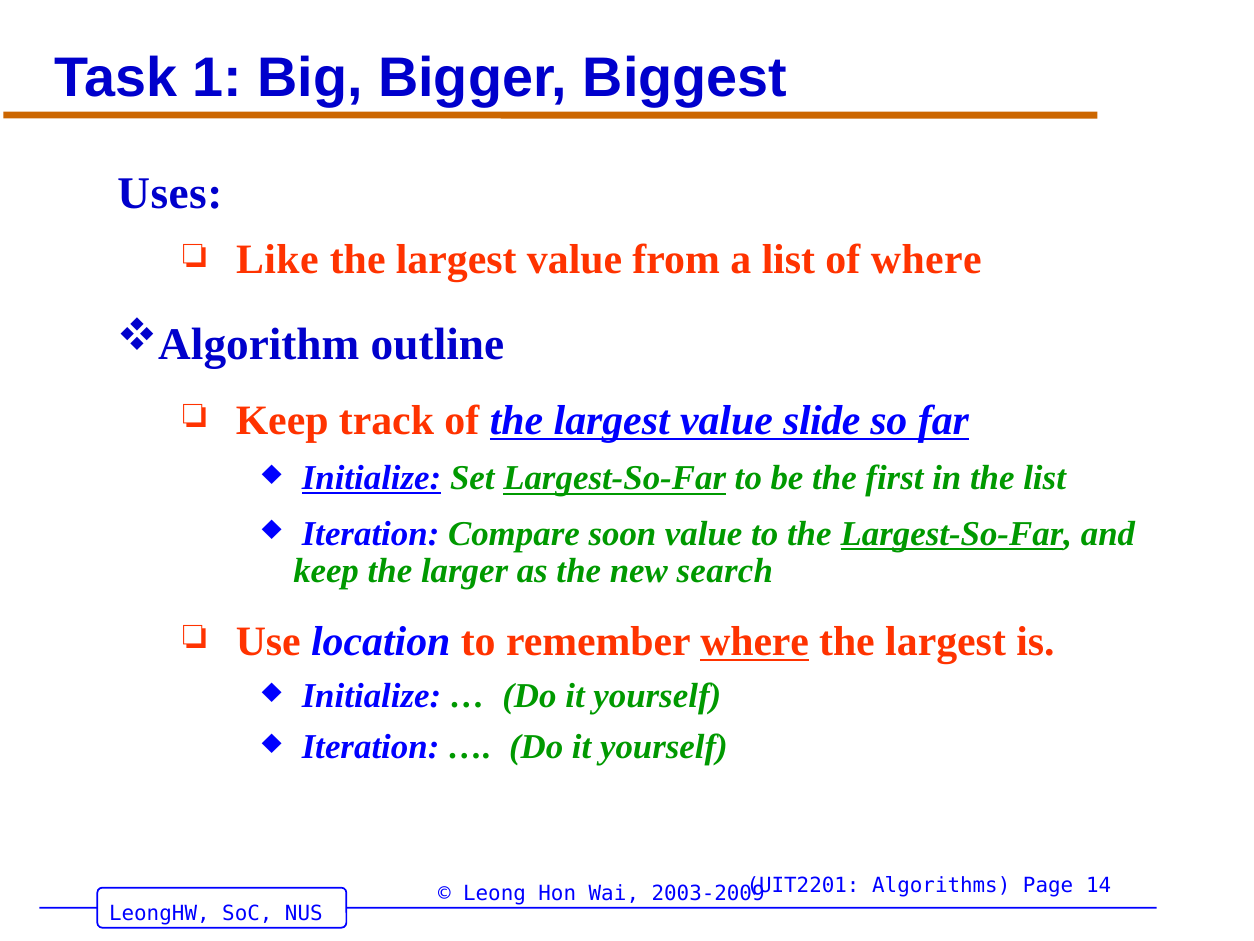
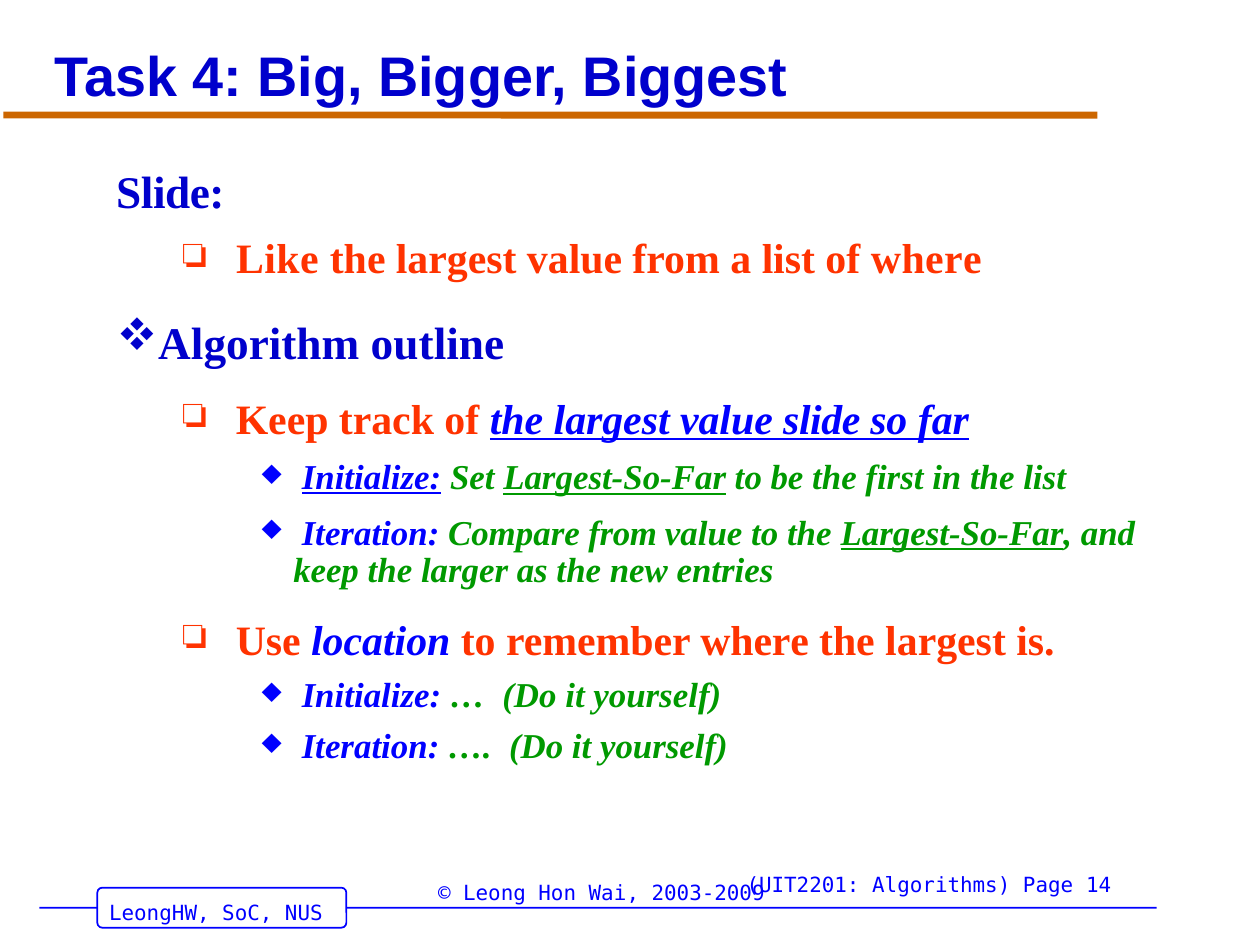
1: 1 -> 4 (217, 78)
Uses: Uses -> Slide (170, 193)
Compare soon: soon -> from (623, 533)
search: search -> entries (725, 571)
where underline: present -> none (755, 642)
